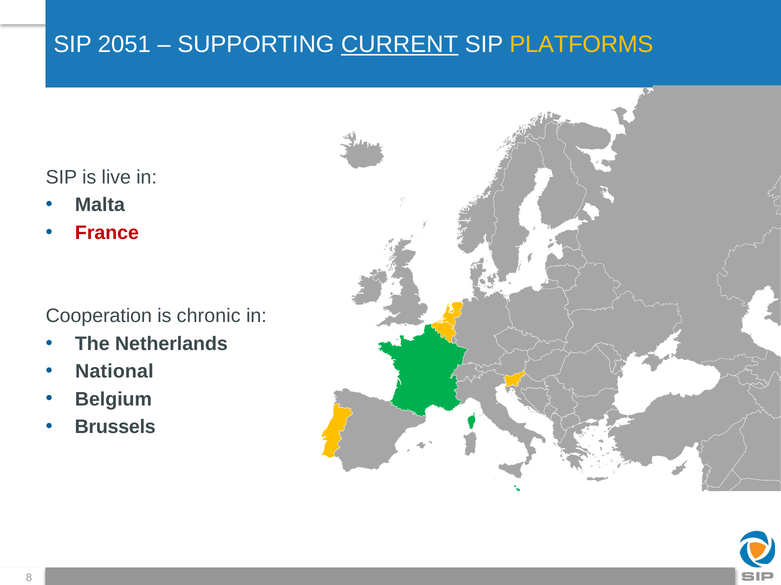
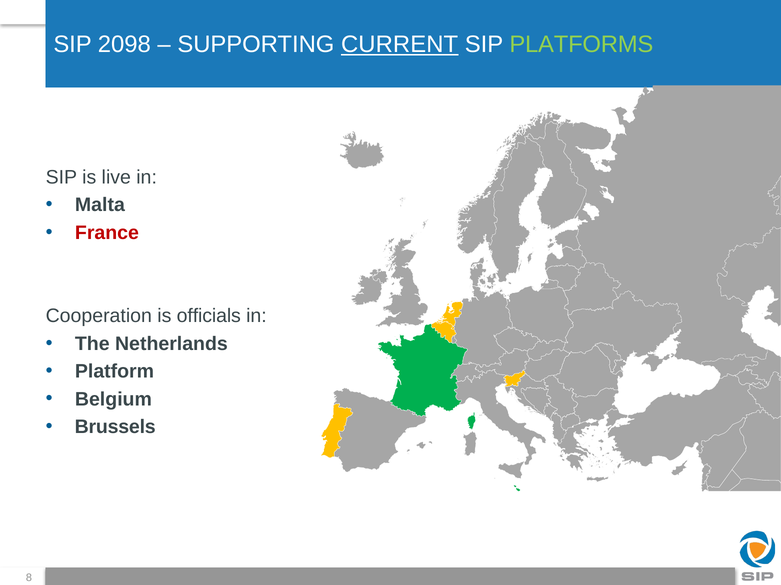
2051: 2051 -> 2098 (124, 44)
PLATFORMS colour: yellow -> light green (581, 44)
chronic: chronic -> officials (209, 316)
National: National -> Platform (115, 372)
